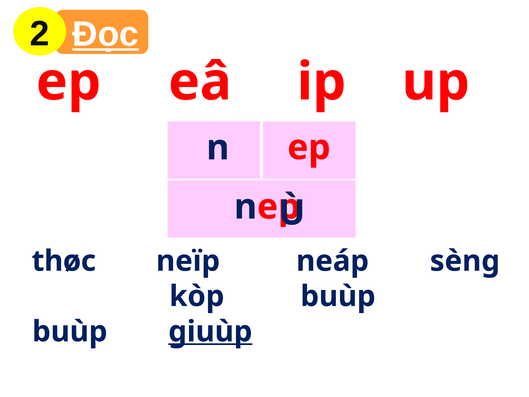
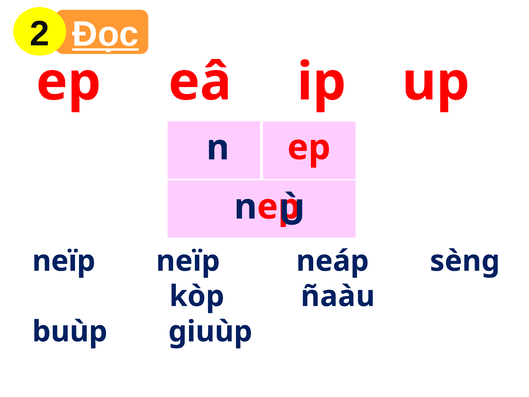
thøc: thøc -> neïp (64, 261)
kòp buùp: buùp -> ñaàu (338, 296)
giuùp underline: present -> none (210, 331)
